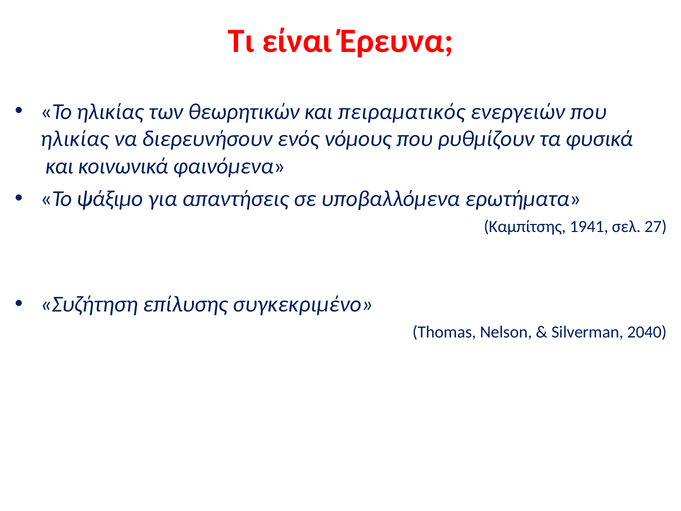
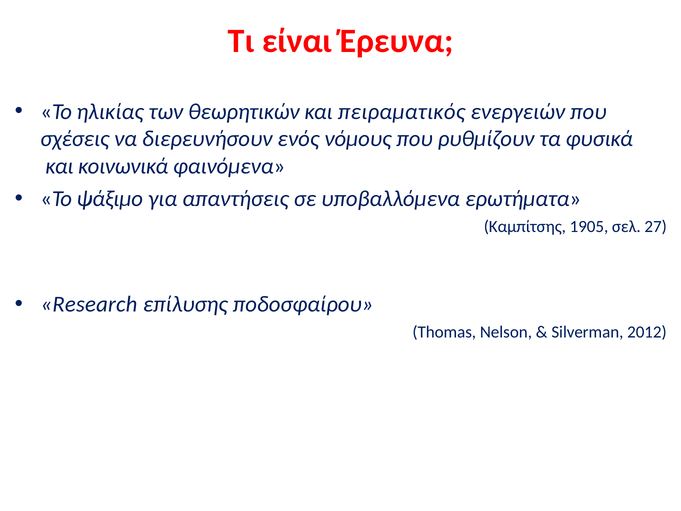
ηλικίας: ηλικίας -> σχέσεις (75, 139)
1941: 1941 -> 1905 (589, 227)
Συζήτηση: Συζήτηση -> Research (89, 304)
συγκεκριμένο: συγκεκριμένο -> ποδοσφαίρου (303, 304)
2040: 2040 -> 2012 (647, 332)
